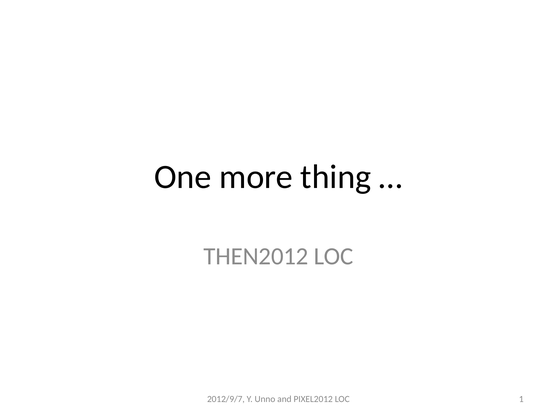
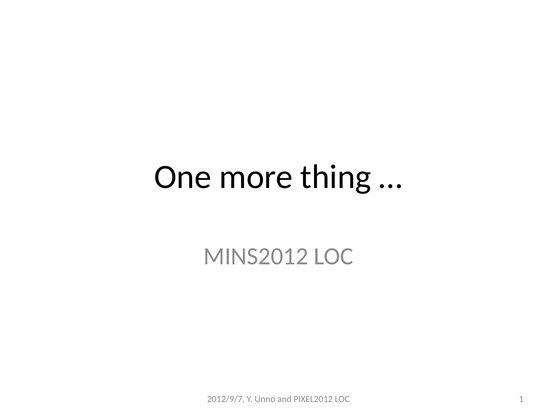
THEN2012: THEN2012 -> MINS2012 (256, 256)
